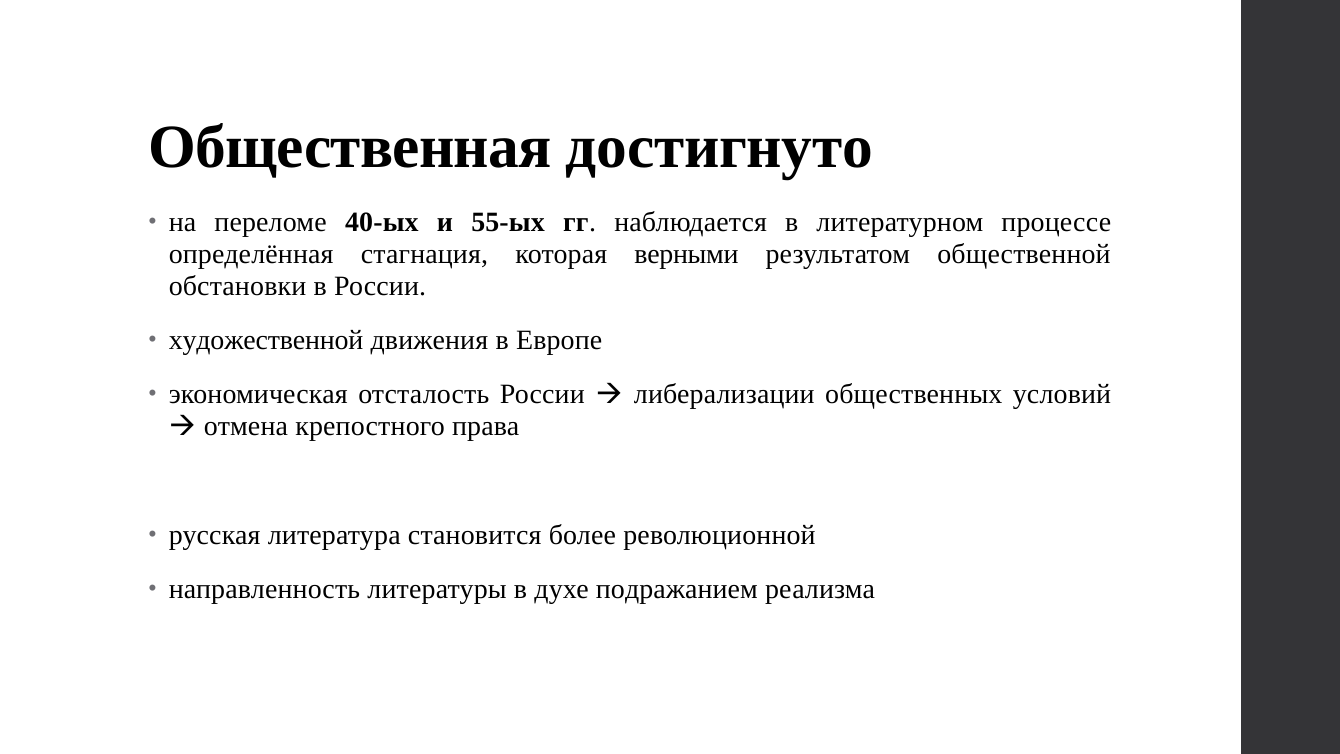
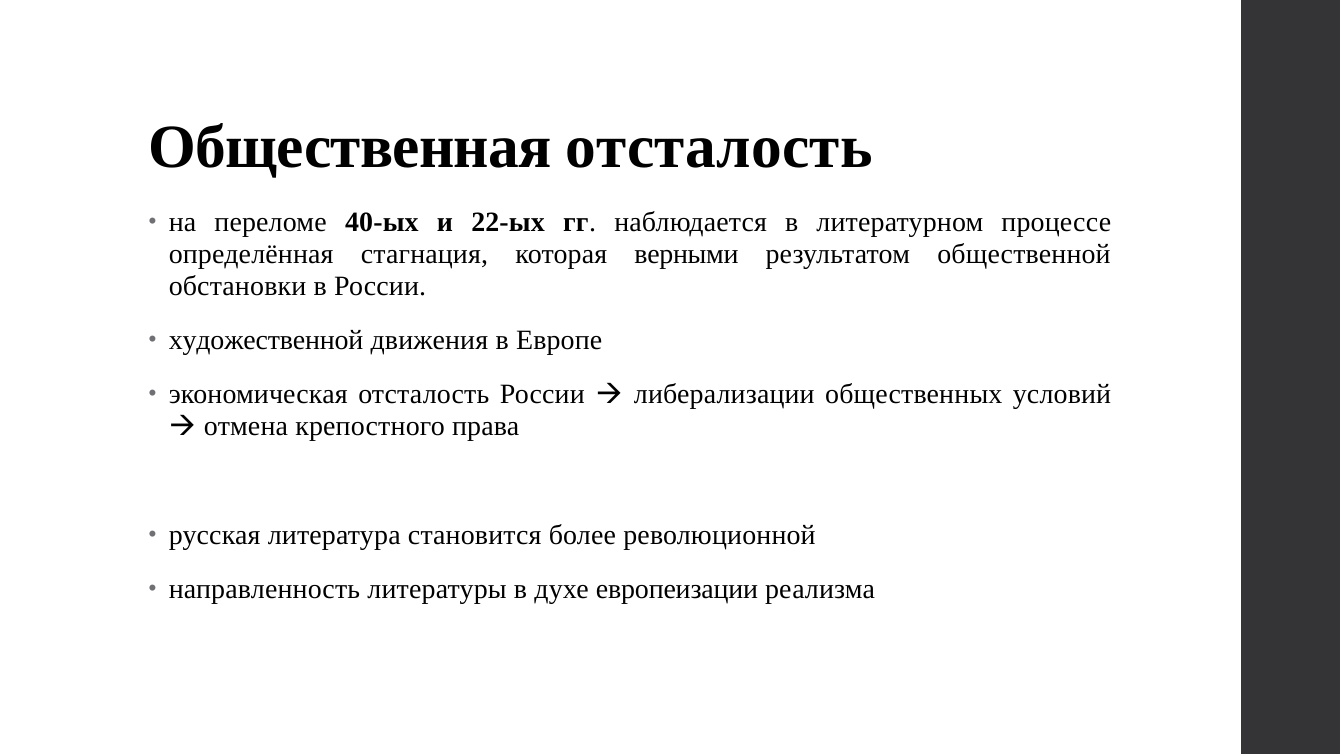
Общественная достигнуто: достигнуто -> отсталость (719, 147)
55-ых: 55-ых -> 22-ых (508, 222)
подражанием: подражанием -> европеизации (677, 589)
